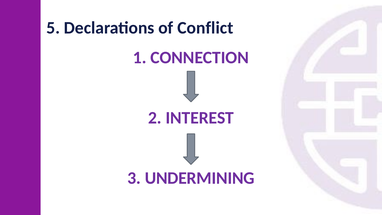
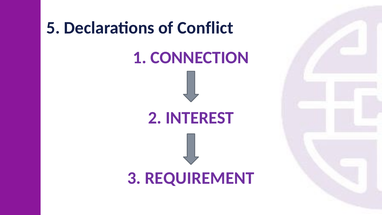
UNDERMINING: UNDERMINING -> REQUIREMENT (200, 178)
